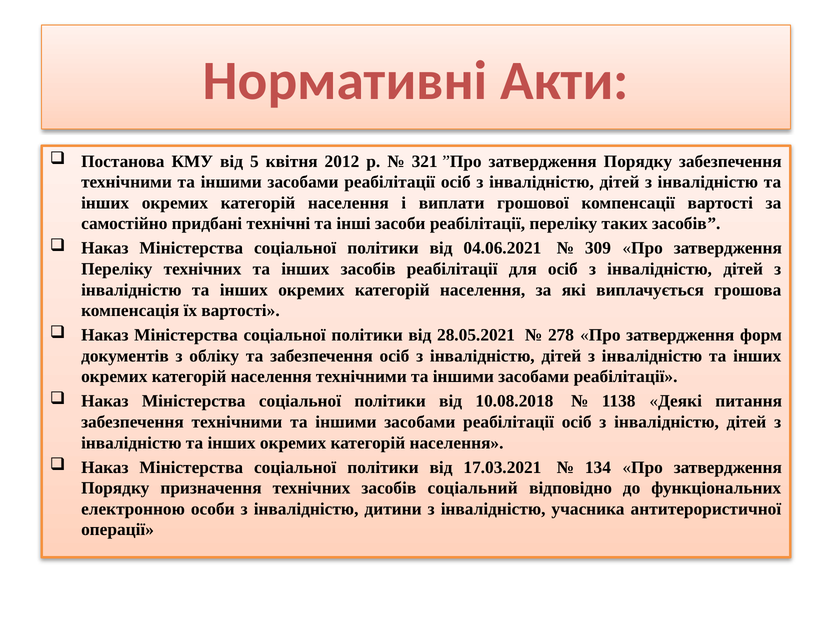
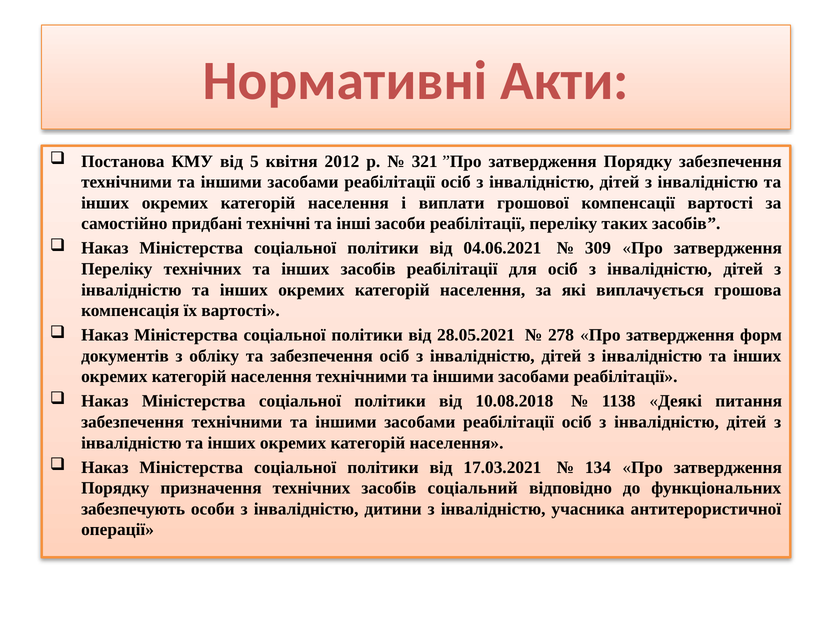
електронною: електронною -> забезпечують (133, 509)
